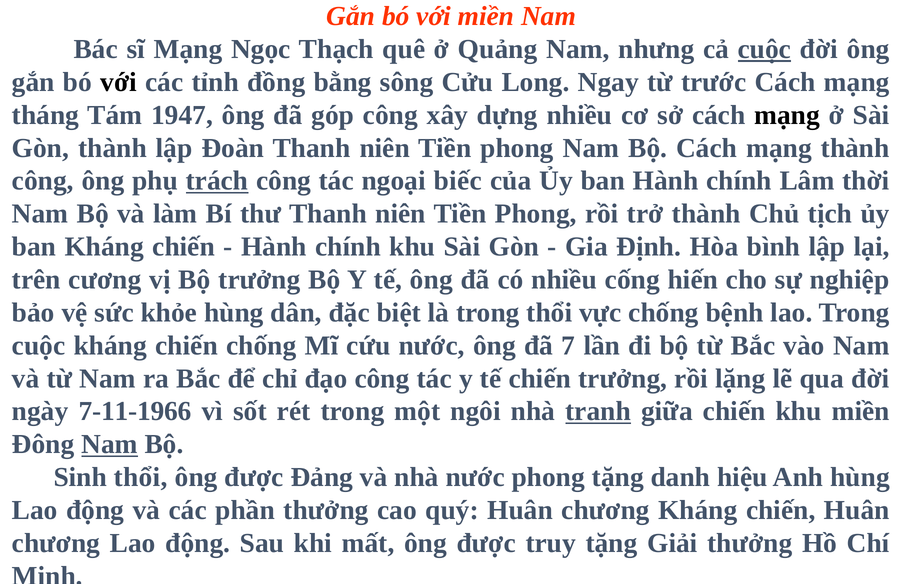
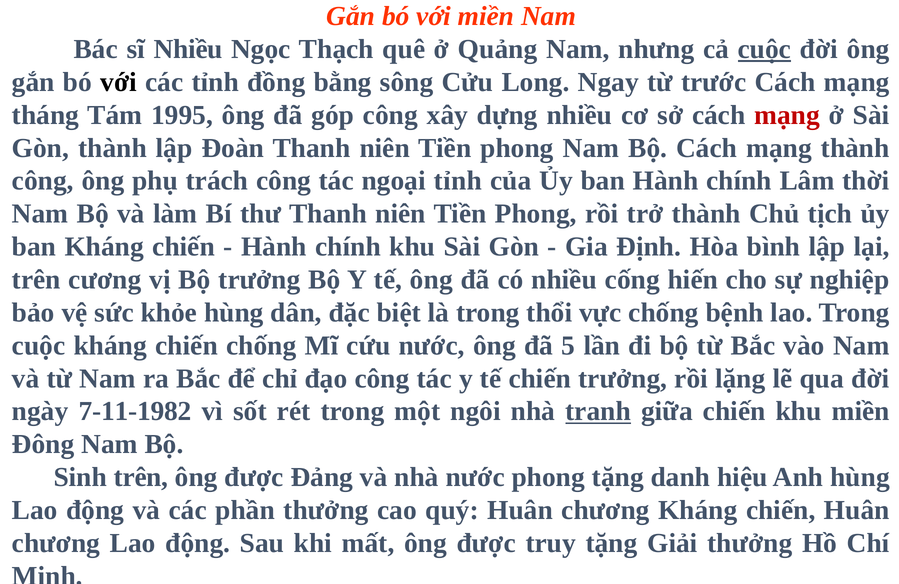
sĩ Mạng: Mạng -> Nhiều (188, 49)
1947: 1947 -> 1995 (182, 115)
mạng colour: black -> red (787, 115)
trách underline: present -> none (217, 181)
ngoại biếc: biếc -> tỉnh (458, 181)
7: 7 -> 5 (568, 346)
7-11-1966: 7-11-1966 -> 7-11-1982 (135, 412)
Nam underline: present -> none (110, 445)
Sinh thổi: thổi -> trên (141, 478)
